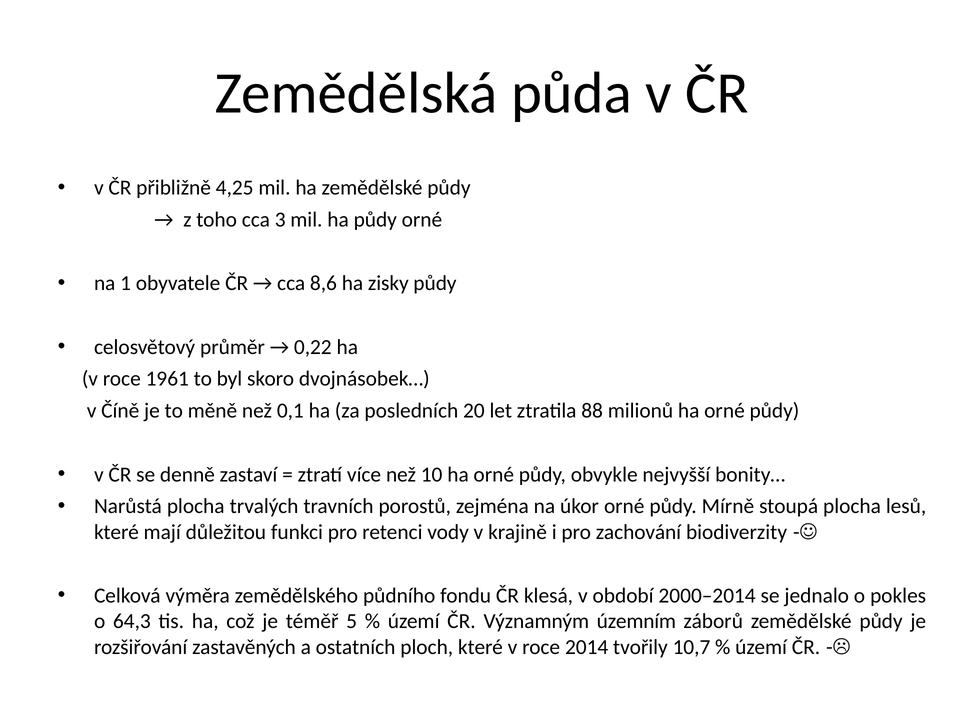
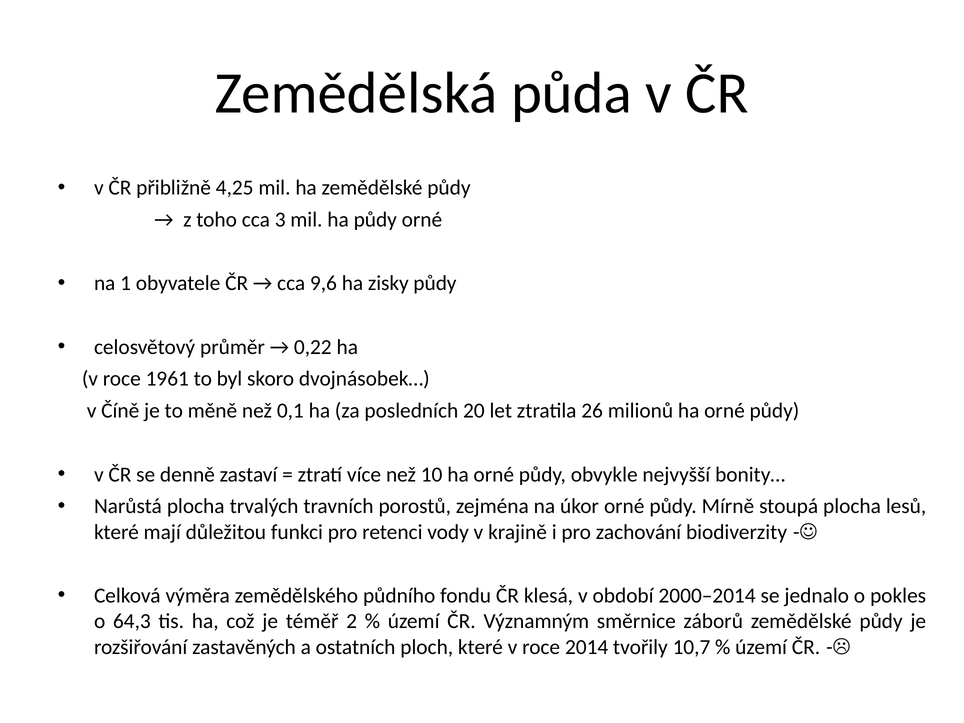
8,6: 8,6 -> 9,6 (323, 283)
88: 88 -> 26 (592, 411)
5: 5 -> 2 (352, 621)
územním: územním -> směrnice (636, 621)
